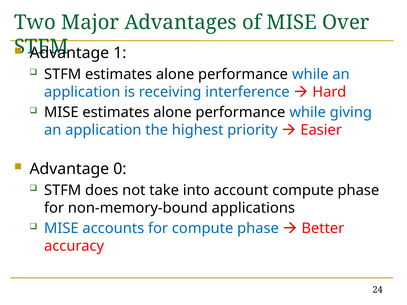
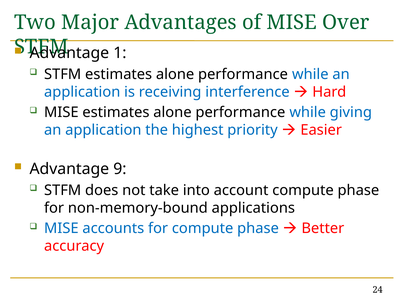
0: 0 -> 9 (120, 169)
